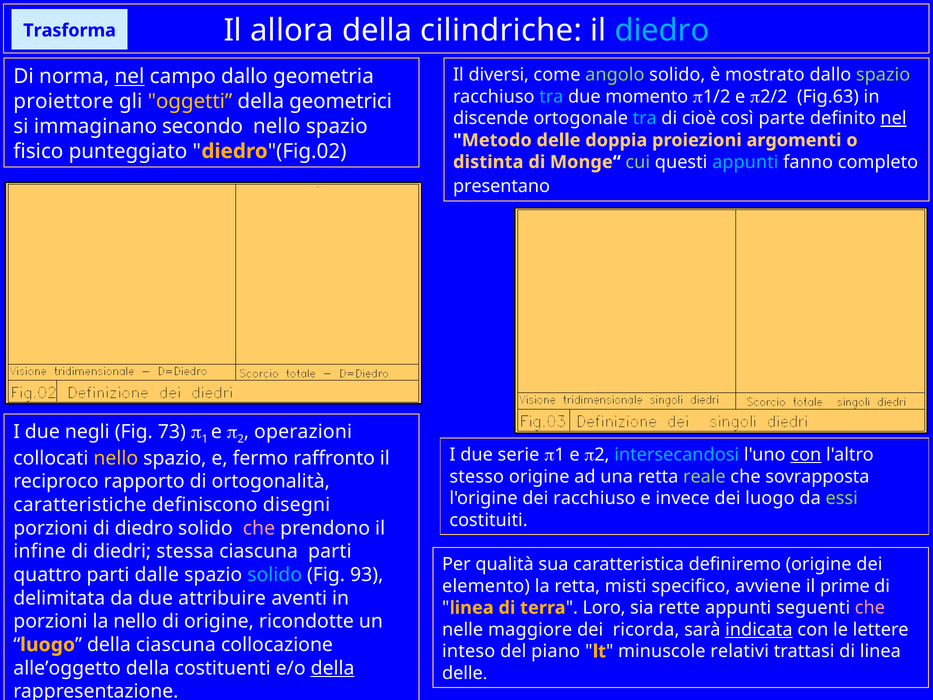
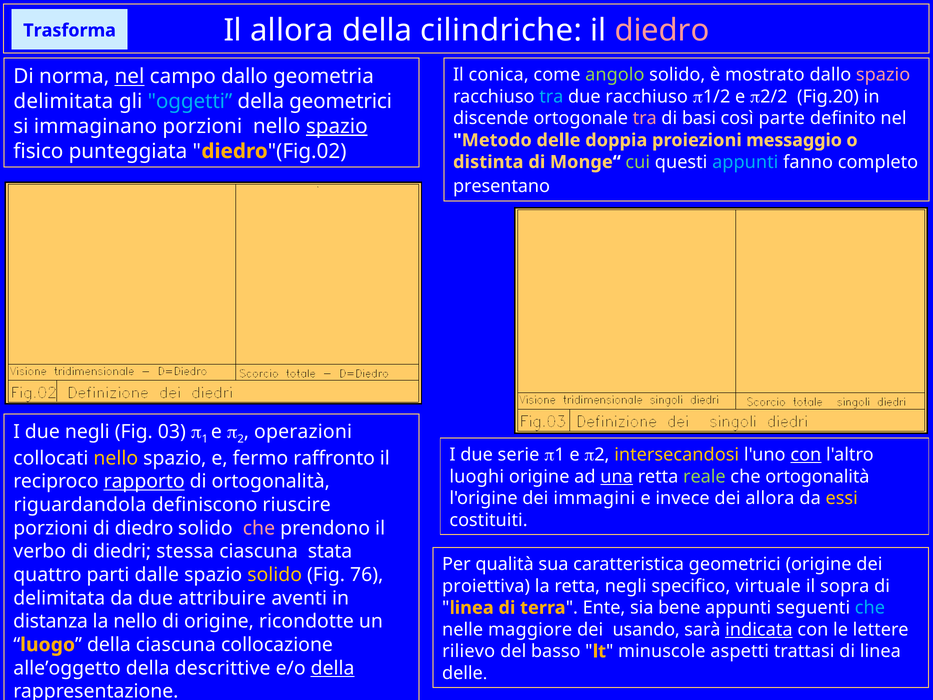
diedro colour: light blue -> pink (662, 31)
diversi: diversi -> conica (499, 75)
spazio colour: light green -> pink (883, 75)
due momento: momento -> racchiuso (647, 97)
Fig.63: Fig.63 -> Fig.20 (828, 97)
proiettore: proiettore -> delimitata (63, 101)
oggetti colour: yellow -> light blue (190, 101)
tra colour: light blue -> pink (645, 118)
cioè: cioè -> basi (699, 118)
nel underline: present -> none (894, 118)
immaginano secondo: secondo -> porzioni (202, 126)
spazio underline: none -> present (337, 126)
argomenti: argomenti -> messaggio (794, 140)
punteggiato: punteggiato -> punteggiata (128, 151)
73: 73 -> 03 (172, 431)
intersecandosi colour: light blue -> yellow (677, 455)
stesso: stesso -> luoghi (477, 476)
una underline: none -> present (617, 476)
che sovrapposta: sovrapposta -> ortogonalità (817, 476)
rapporto underline: none -> present (144, 481)
dei racchiuso: racchiuso -> immagini (594, 498)
dei luogo: luogo -> allora (770, 498)
essi colour: light green -> yellow (842, 498)
caratteristiche: caratteristiche -> riguardandola (80, 505)
disegni: disegni -> riuscire (297, 505)
infine: infine -> verbo (40, 551)
ciascuna parti: parti -> stata (330, 551)
caratteristica definiremo: definiremo -> geometrici (735, 564)
solido colour: light blue -> yellow (275, 575)
93: 93 -> 76 (367, 575)
elemento: elemento -> proiettiva (486, 586)
retta misti: misti -> negli (626, 586)
avviene: avviene -> virtuale (768, 586)
prime: prime -> sopra (845, 586)
Loro: Loro -> Ente (604, 608)
rette: rette -> bene (679, 608)
che colour: pink -> light blue (870, 608)
porzioni: porzioni -> distanza (51, 621)
ricorda: ricorda -> usando (646, 629)
inteso: inteso -> rilievo (469, 651)
piano: piano -> basso (556, 651)
relativi: relativi -> aspetti (740, 651)
costituenti: costituenti -> descrittive (223, 668)
